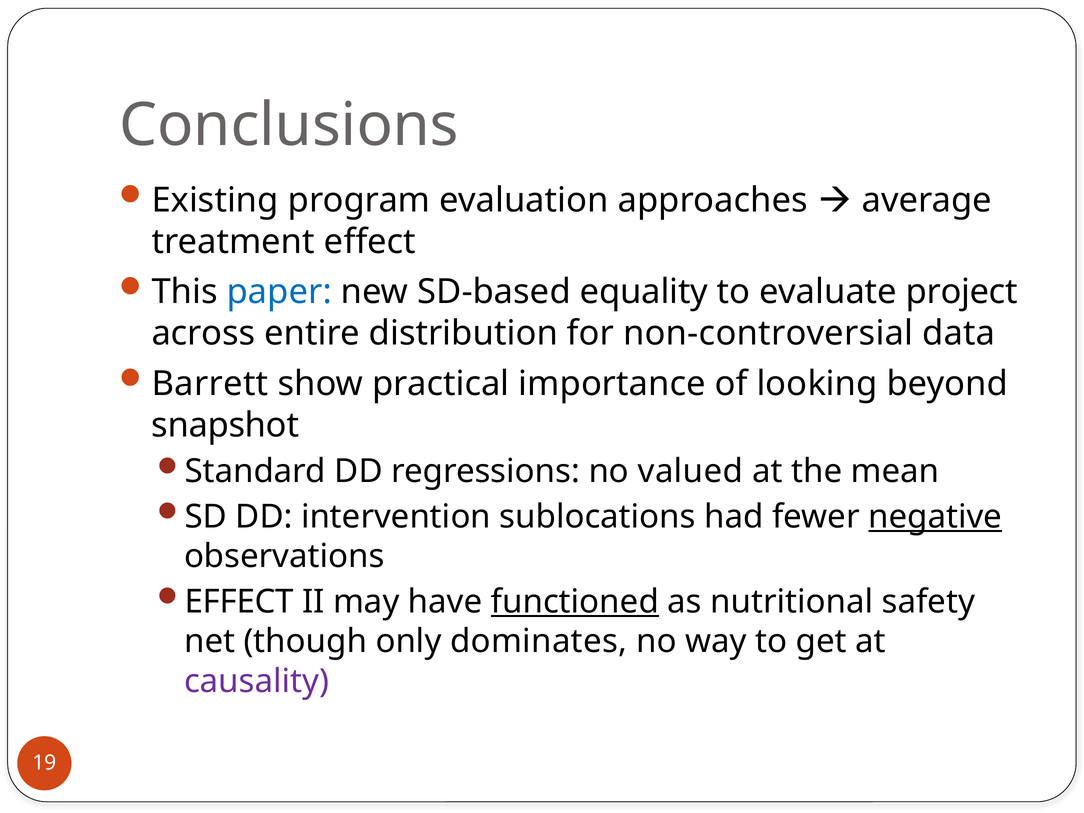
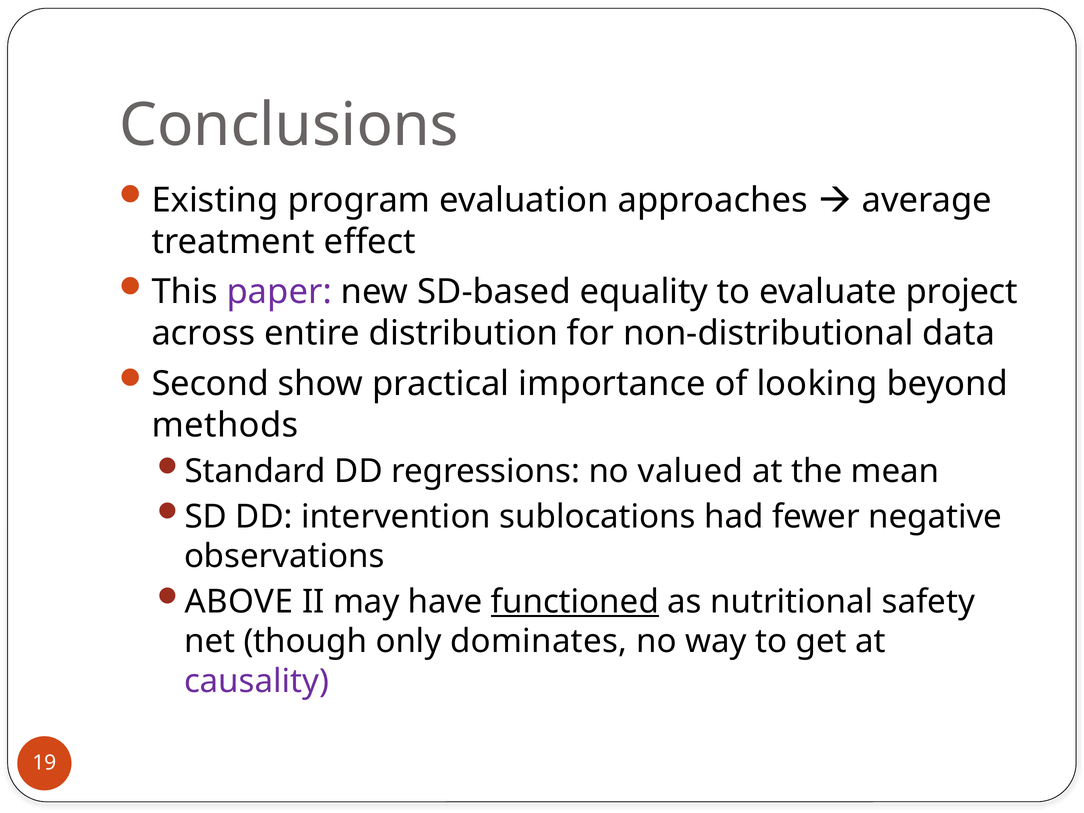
paper colour: blue -> purple (279, 292)
non-controversial: non-controversial -> non-distributional (768, 333)
Barrett: Barrett -> Second (210, 384)
snapshot: snapshot -> methods (225, 425)
negative underline: present -> none (935, 517)
EFFECT: EFFECT -> ABOVE (239, 602)
